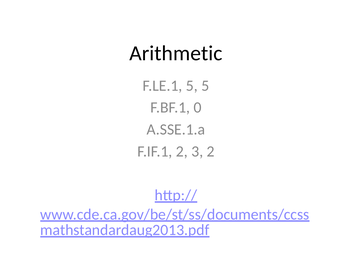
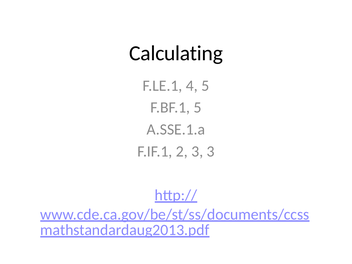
Arithmetic: Arithmetic -> Calculating (176, 53)
F.LE.1 5: 5 -> 4 (192, 86)
F.BF.1 0: 0 -> 5 (198, 108)
3 2: 2 -> 3 (211, 151)
